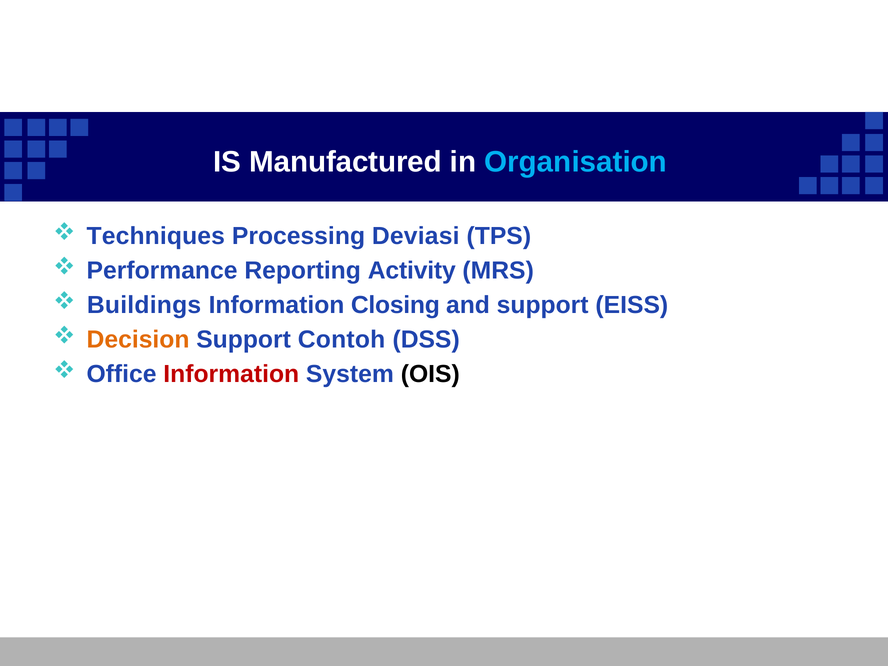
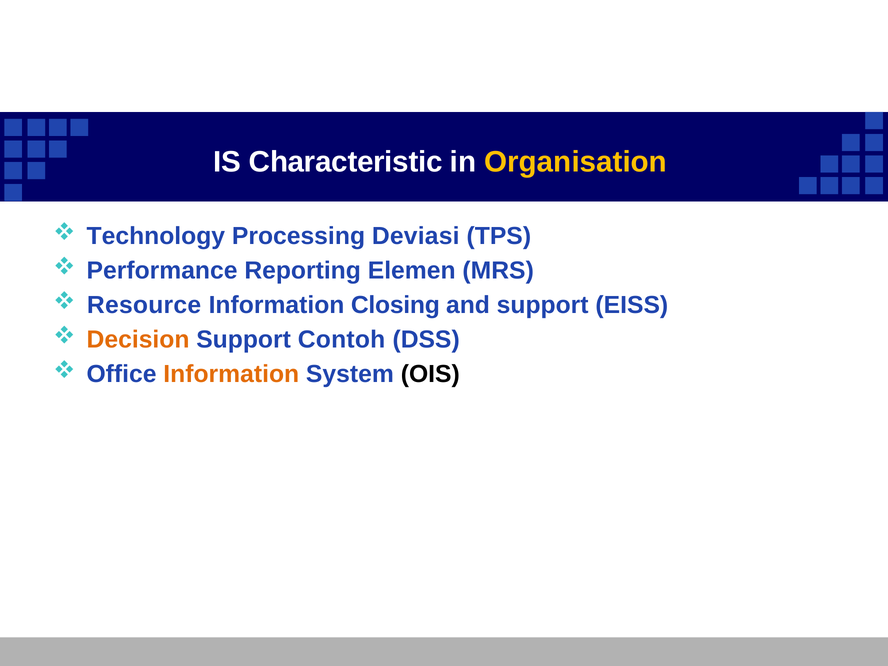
Manufactured: Manufactured -> Characteristic (346, 162)
Organisation colour: light blue -> yellow (576, 162)
Techniques: Techniques -> Technology (156, 236)
Activity: Activity -> Elemen (412, 271)
Buildings: Buildings -> Resource (144, 305)
Information colour: red -> orange (231, 374)
